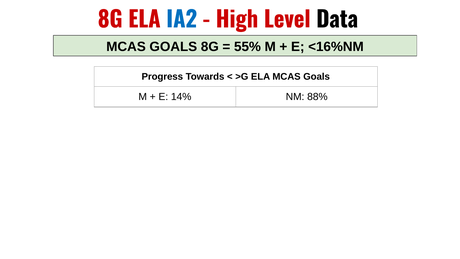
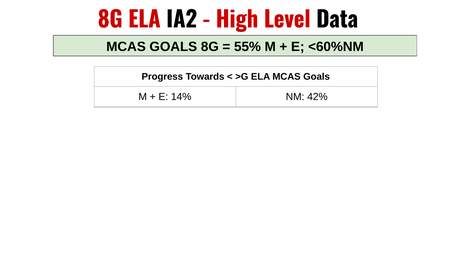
IA2 colour: blue -> black (182, 20)
<16%NM: <16%NM -> <60%NM (336, 47)
88%: 88% -> 42% (317, 97)
